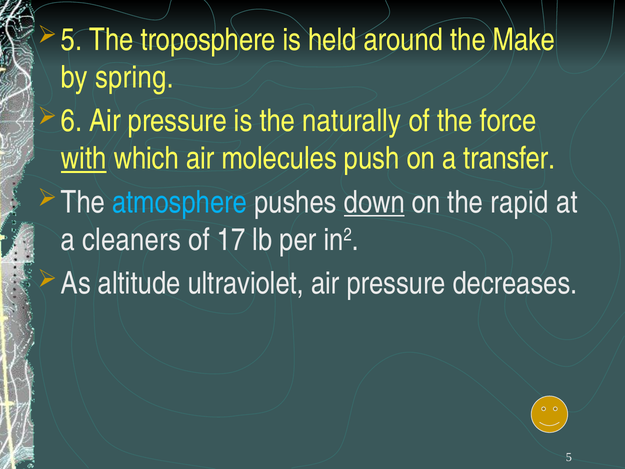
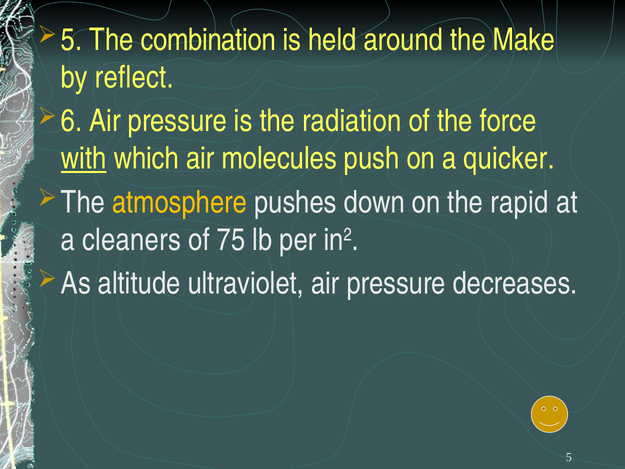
troposphere: troposphere -> combination (208, 40)
spring: spring -> reflect (135, 77)
naturally: naturally -> radiation (352, 121)
transfer: transfer -> quicker (509, 158)
atmosphere colour: light blue -> yellow (180, 202)
down underline: present -> none (374, 202)
17: 17 -> 75 (231, 240)
